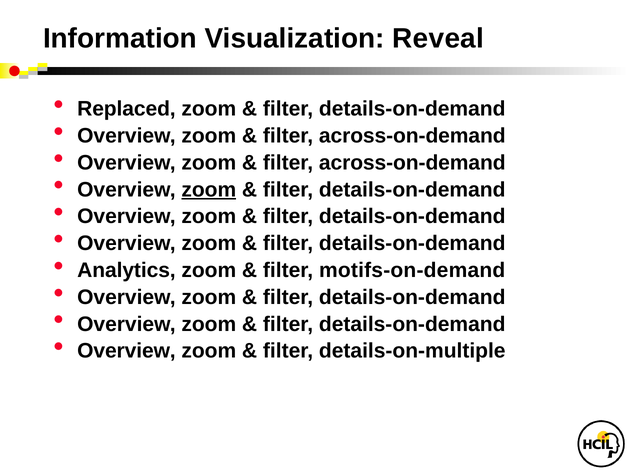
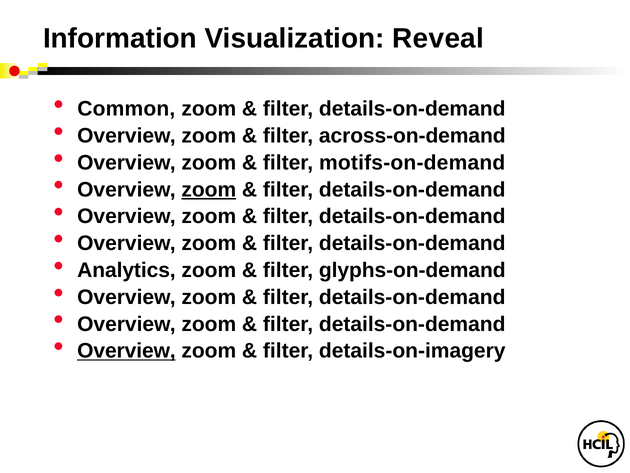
Replaced: Replaced -> Common (126, 109)
across-on-demand: across-on-demand -> motifs-on-demand (412, 163)
motifs-on-demand: motifs-on-demand -> glyphs-on-demand (412, 270)
Overview underline: none -> present (126, 351)
details-on-multiple: details-on-multiple -> details-on-imagery (412, 351)
